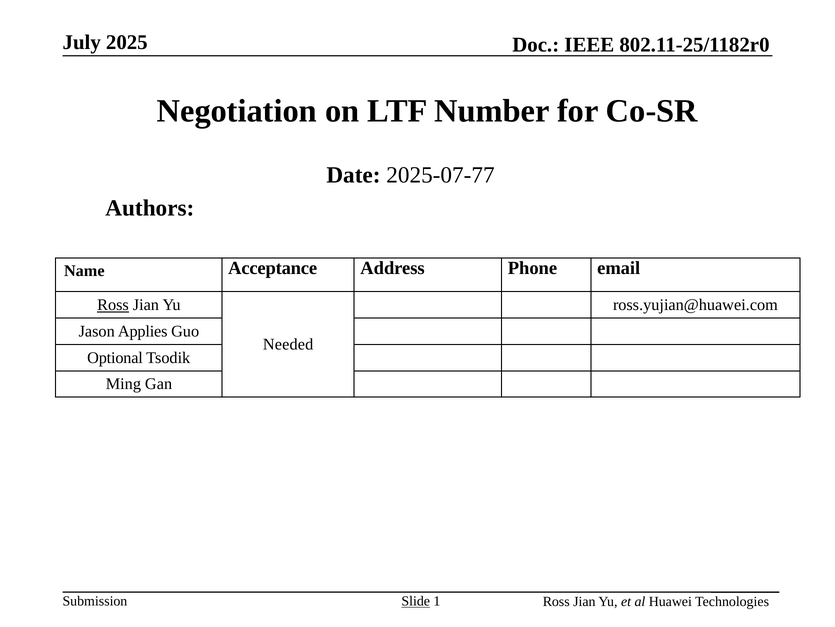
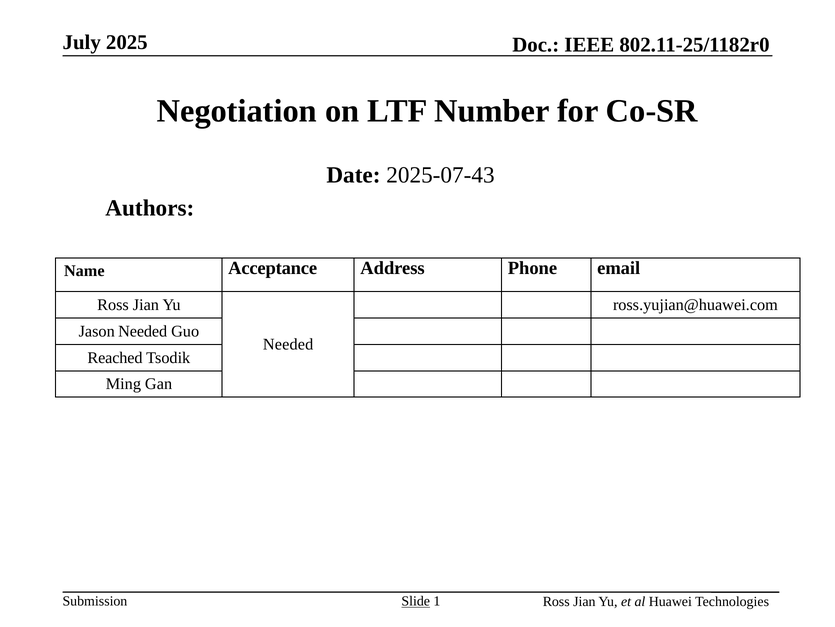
2025-07-77: 2025-07-77 -> 2025-07-43 (440, 175)
Ross underline: present -> none (113, 305)
Jason Applies: Applies -> Needed (143, 331)
Optional: Optional -> Reached (115, 357)
